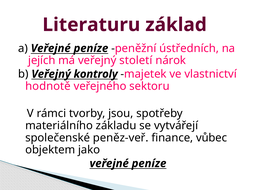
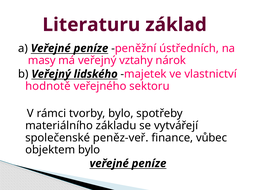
jejích: jejích -> masy (42, 60)
století: století -> vztahy (136, 60)
kontroly: kontroly -> lidského (96, 74)
tvorby jsou: jsou -> bylo (121, 113)
objektem jako: jako -> bylo (89, 150)
